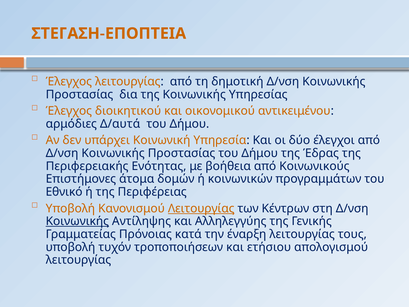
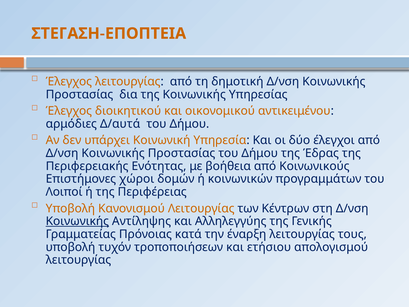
άτομα: άτομα -> χώροι (137, 179)
Εθνικό: Εθνικό -> Λοιποί (64, 192)
Λειτουργίας underline: present -> none (201, 208)
